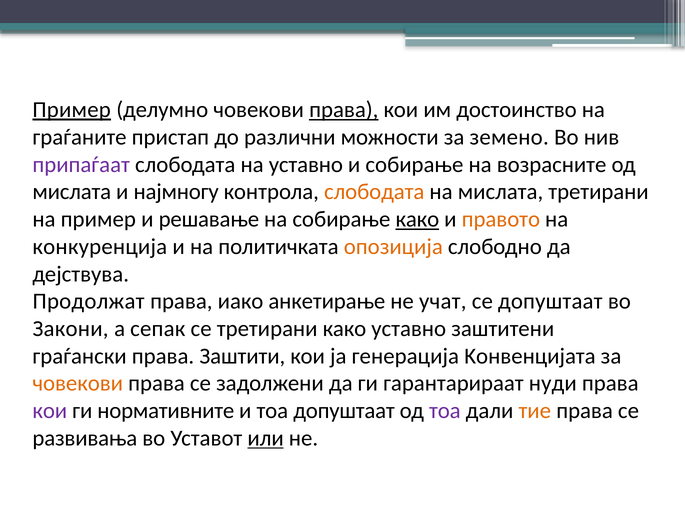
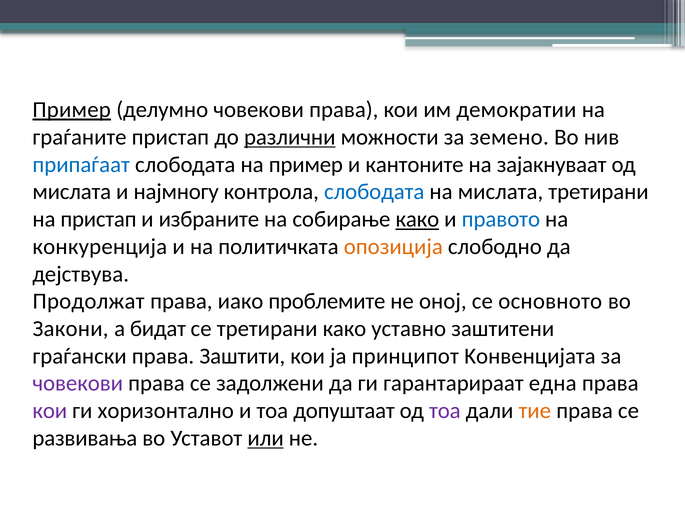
права underline: present -> none (344, 110)
достоинство: достоинство -> демократии (516, 110)
различни underline: none -> present (290, 137)
припаѓаат colour: purple -> blue (81, 165)
на уставно: уставно -> пример (306, 165)
и собирање: собирање -> кантоните (415, 165)
возрасните: возрасните -> зајакнуваат (552, 165)
слободата colour: orange -> blue (374, 192)
на пример: пример -> пристап (98, 220)
решавање: решавање -> избраните (209, 220)
правото colour: orange -> blue (501, 220)
анкетирање: анкетирање -> проблемите (327, 302)
учат: учат -> оној (443, 302)
се допуштаат: допуштаат -> основното (550, 302)
сепак: сепак -> бидат (158, 329)
генерација: генерација -> принципот (405, 357)
човекови colour: orange -> purple (78, 384)
нуди: нуди -> една (553, 384)
нормативните: нормативните -> хоризонтално (166, 411)
